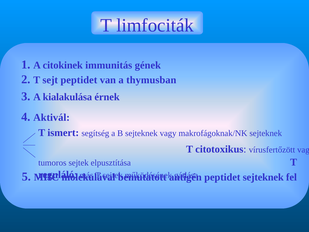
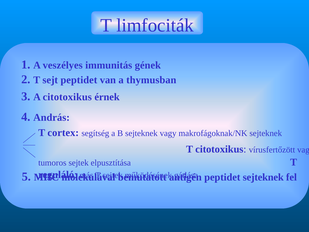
citokinek: citokinek -> veszélyes (63, 65)
A kialakulása: kialakulása -> citotoxikus (67, 97)
Aktivál: Aktivál -> András (52, 117)
ismert: ismert -> cortex (63, 133)
